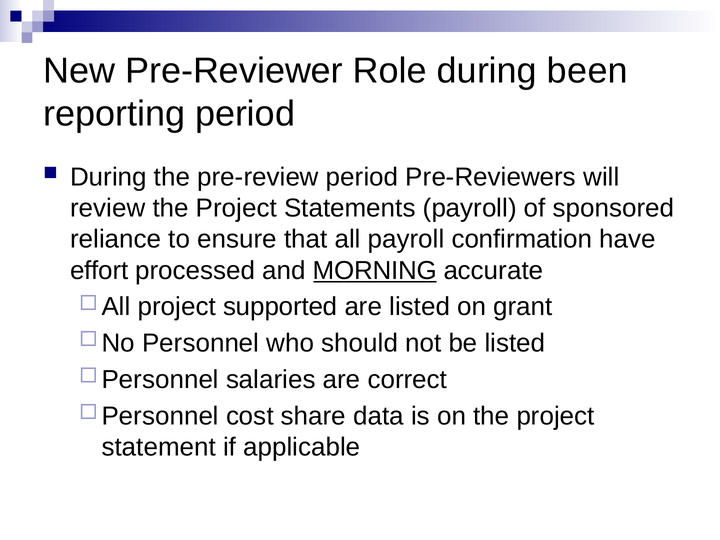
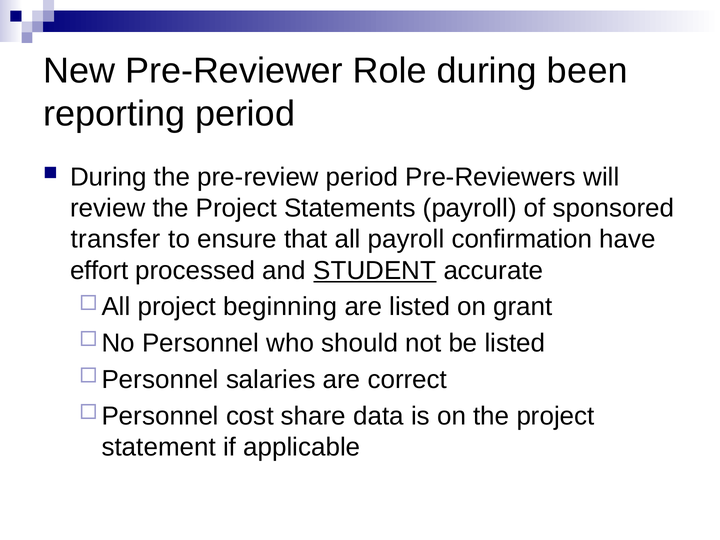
reliance: reliance -> transfer (116, 239)
MORNING: MORNING -> STUDENT (375, 271)
supported: supported -> beginning (280, 307)
